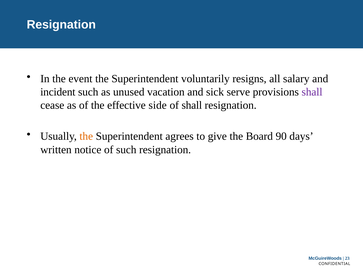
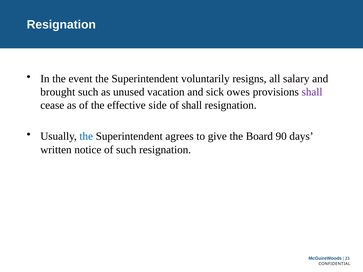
incident: incident -> brought (58, 92)
serve: serve -> owes (238, 92)
the colour: orange -> blue (86, 136)
